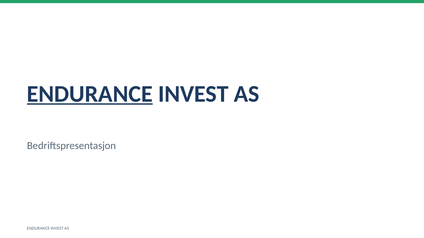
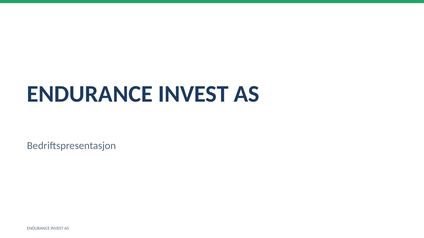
ENDURANCE underline: present -> none (90, 94)
